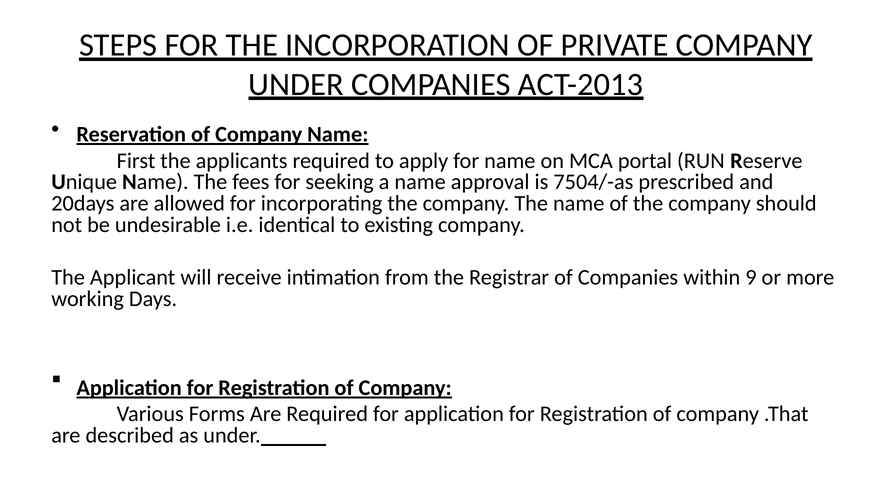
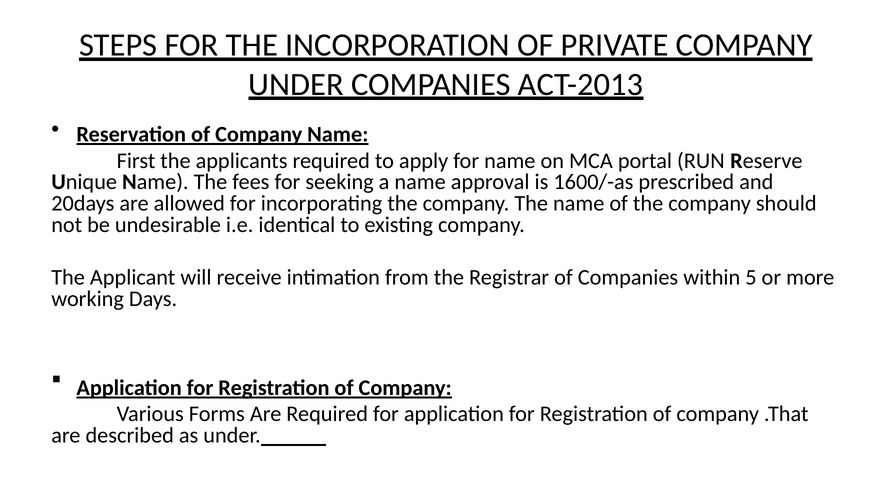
7504/-as: 7504/-as -> 1600/-as (593, 182)
9: 9 -> 5 (751, 277)
